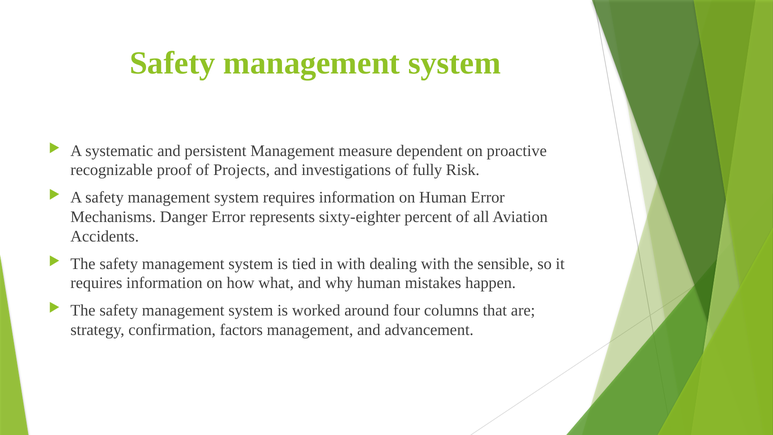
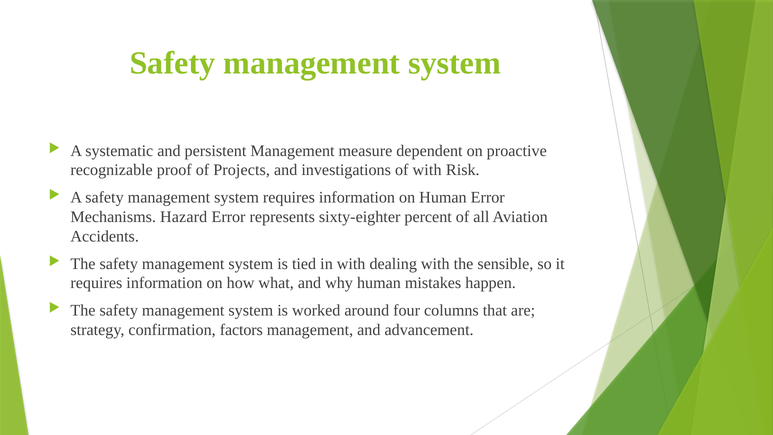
of fully: fully -> with (427, 170)
Danger: Danger -> Hazard (184, 217)
